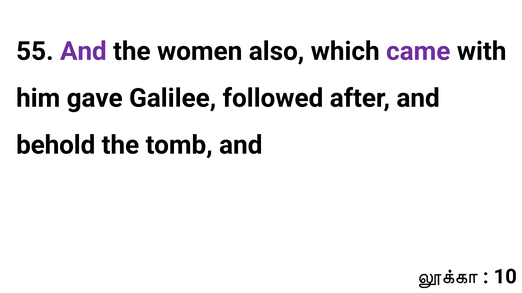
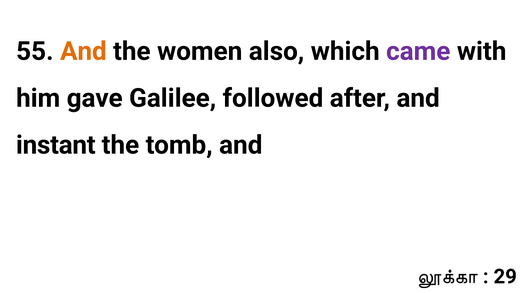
And colour: purple -> orange (83, 51)
behold: behold -> instant (56, 145)
10: 10 -> 29 (505, 277)
